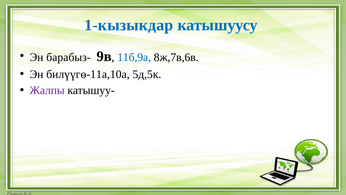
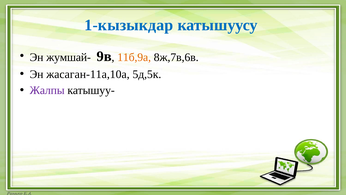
барабыз-: барабыз- -> жумшай- (69, 57)
11б,9а colour: blue -> orange (134, 57)
билүүгө-11а,10а: билүүгө-11а,10а -> жасаган-11а,10а (88, 74)
